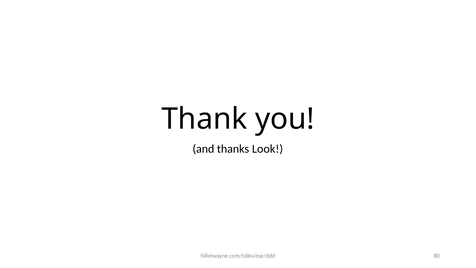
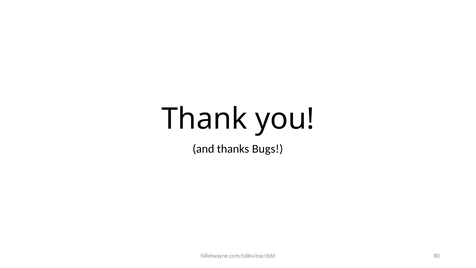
Look: Look -> Bugs (268, 149)
